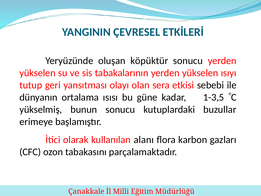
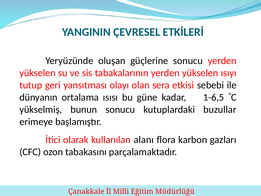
köpüktür: köpüktür -> güçlerine (149, 61)
1-3,5: 1-3,5 -> 1-6,5 (214, 97)
